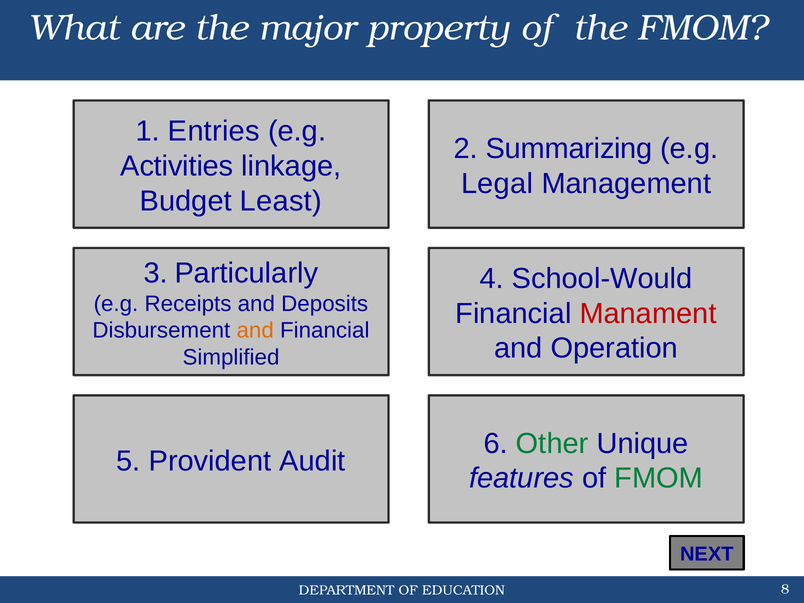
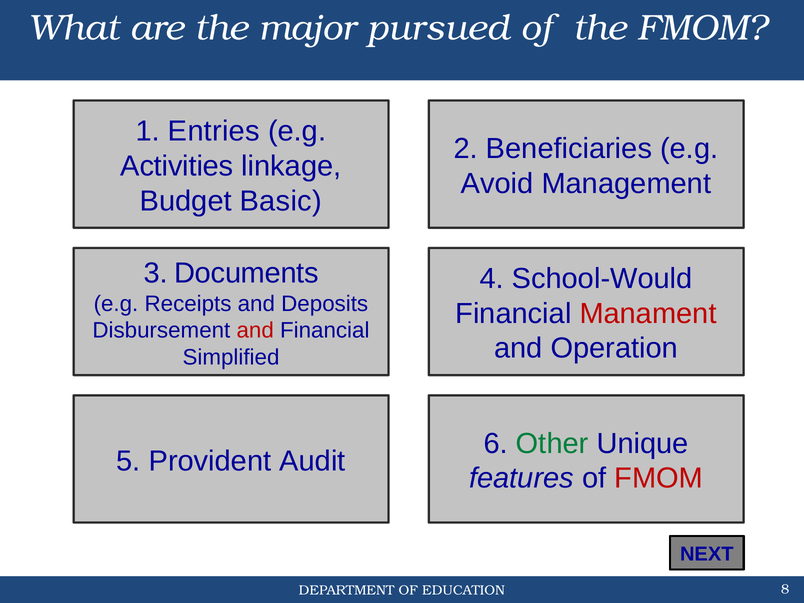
property: property -> pursued (438, 28)
Summarizing: Summarizing -> Beneficiaries (569, 149)
Legal: Legal -> Avoid (497, 184)
Least: Least -> Basic (281, 201)
Particularly: Particularly -> Documents (246, 273)
and colour: orange -> red (255, 330)
FMOM colour: green -> red (659, 478)
